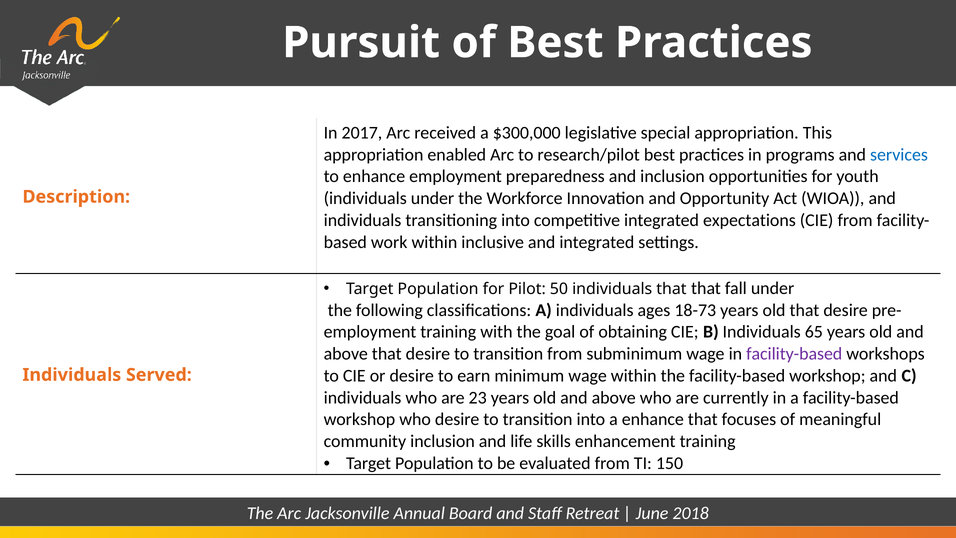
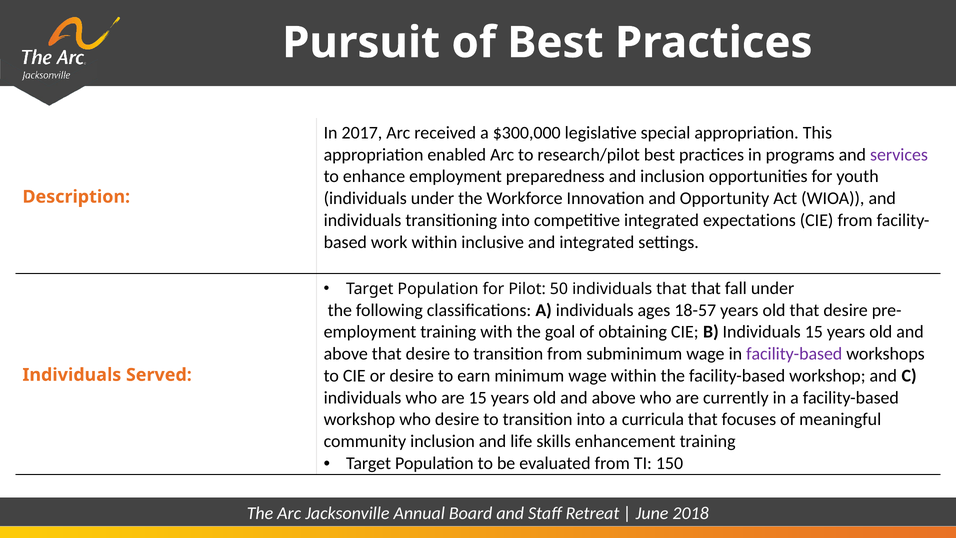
services colour: blue -> purple (899, 155)
18-73: 18-73 -> 18-57 (695, 310)
Individuals 65: 65 -> 15 (814, 332)
are 23: 23 -> 15 (478, 397)
a enhance: enhance -> curricula (653, 419)
